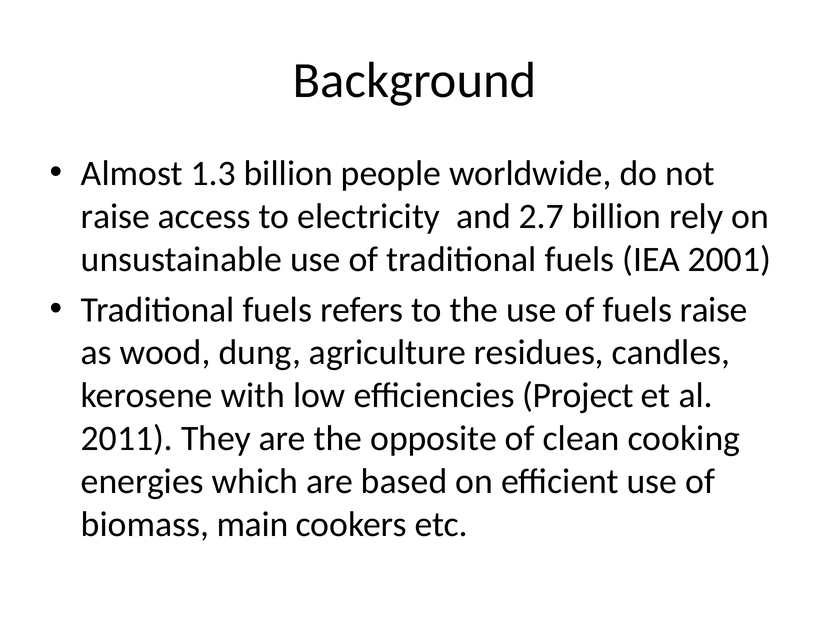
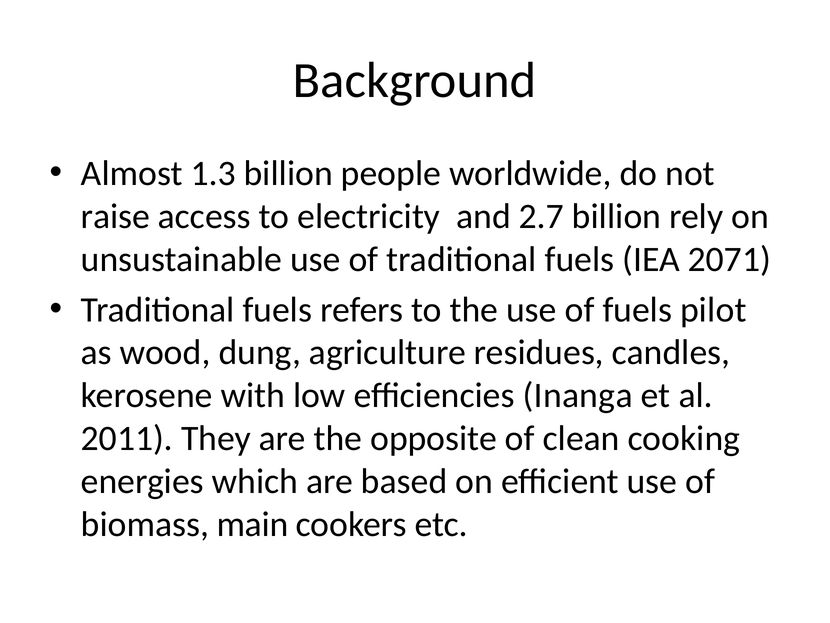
2001: 2001 -> 2071 (729, 259)
fuels raise: raise -> pilot (713, 309)
Project: Project -> Inanga (578, 395)
